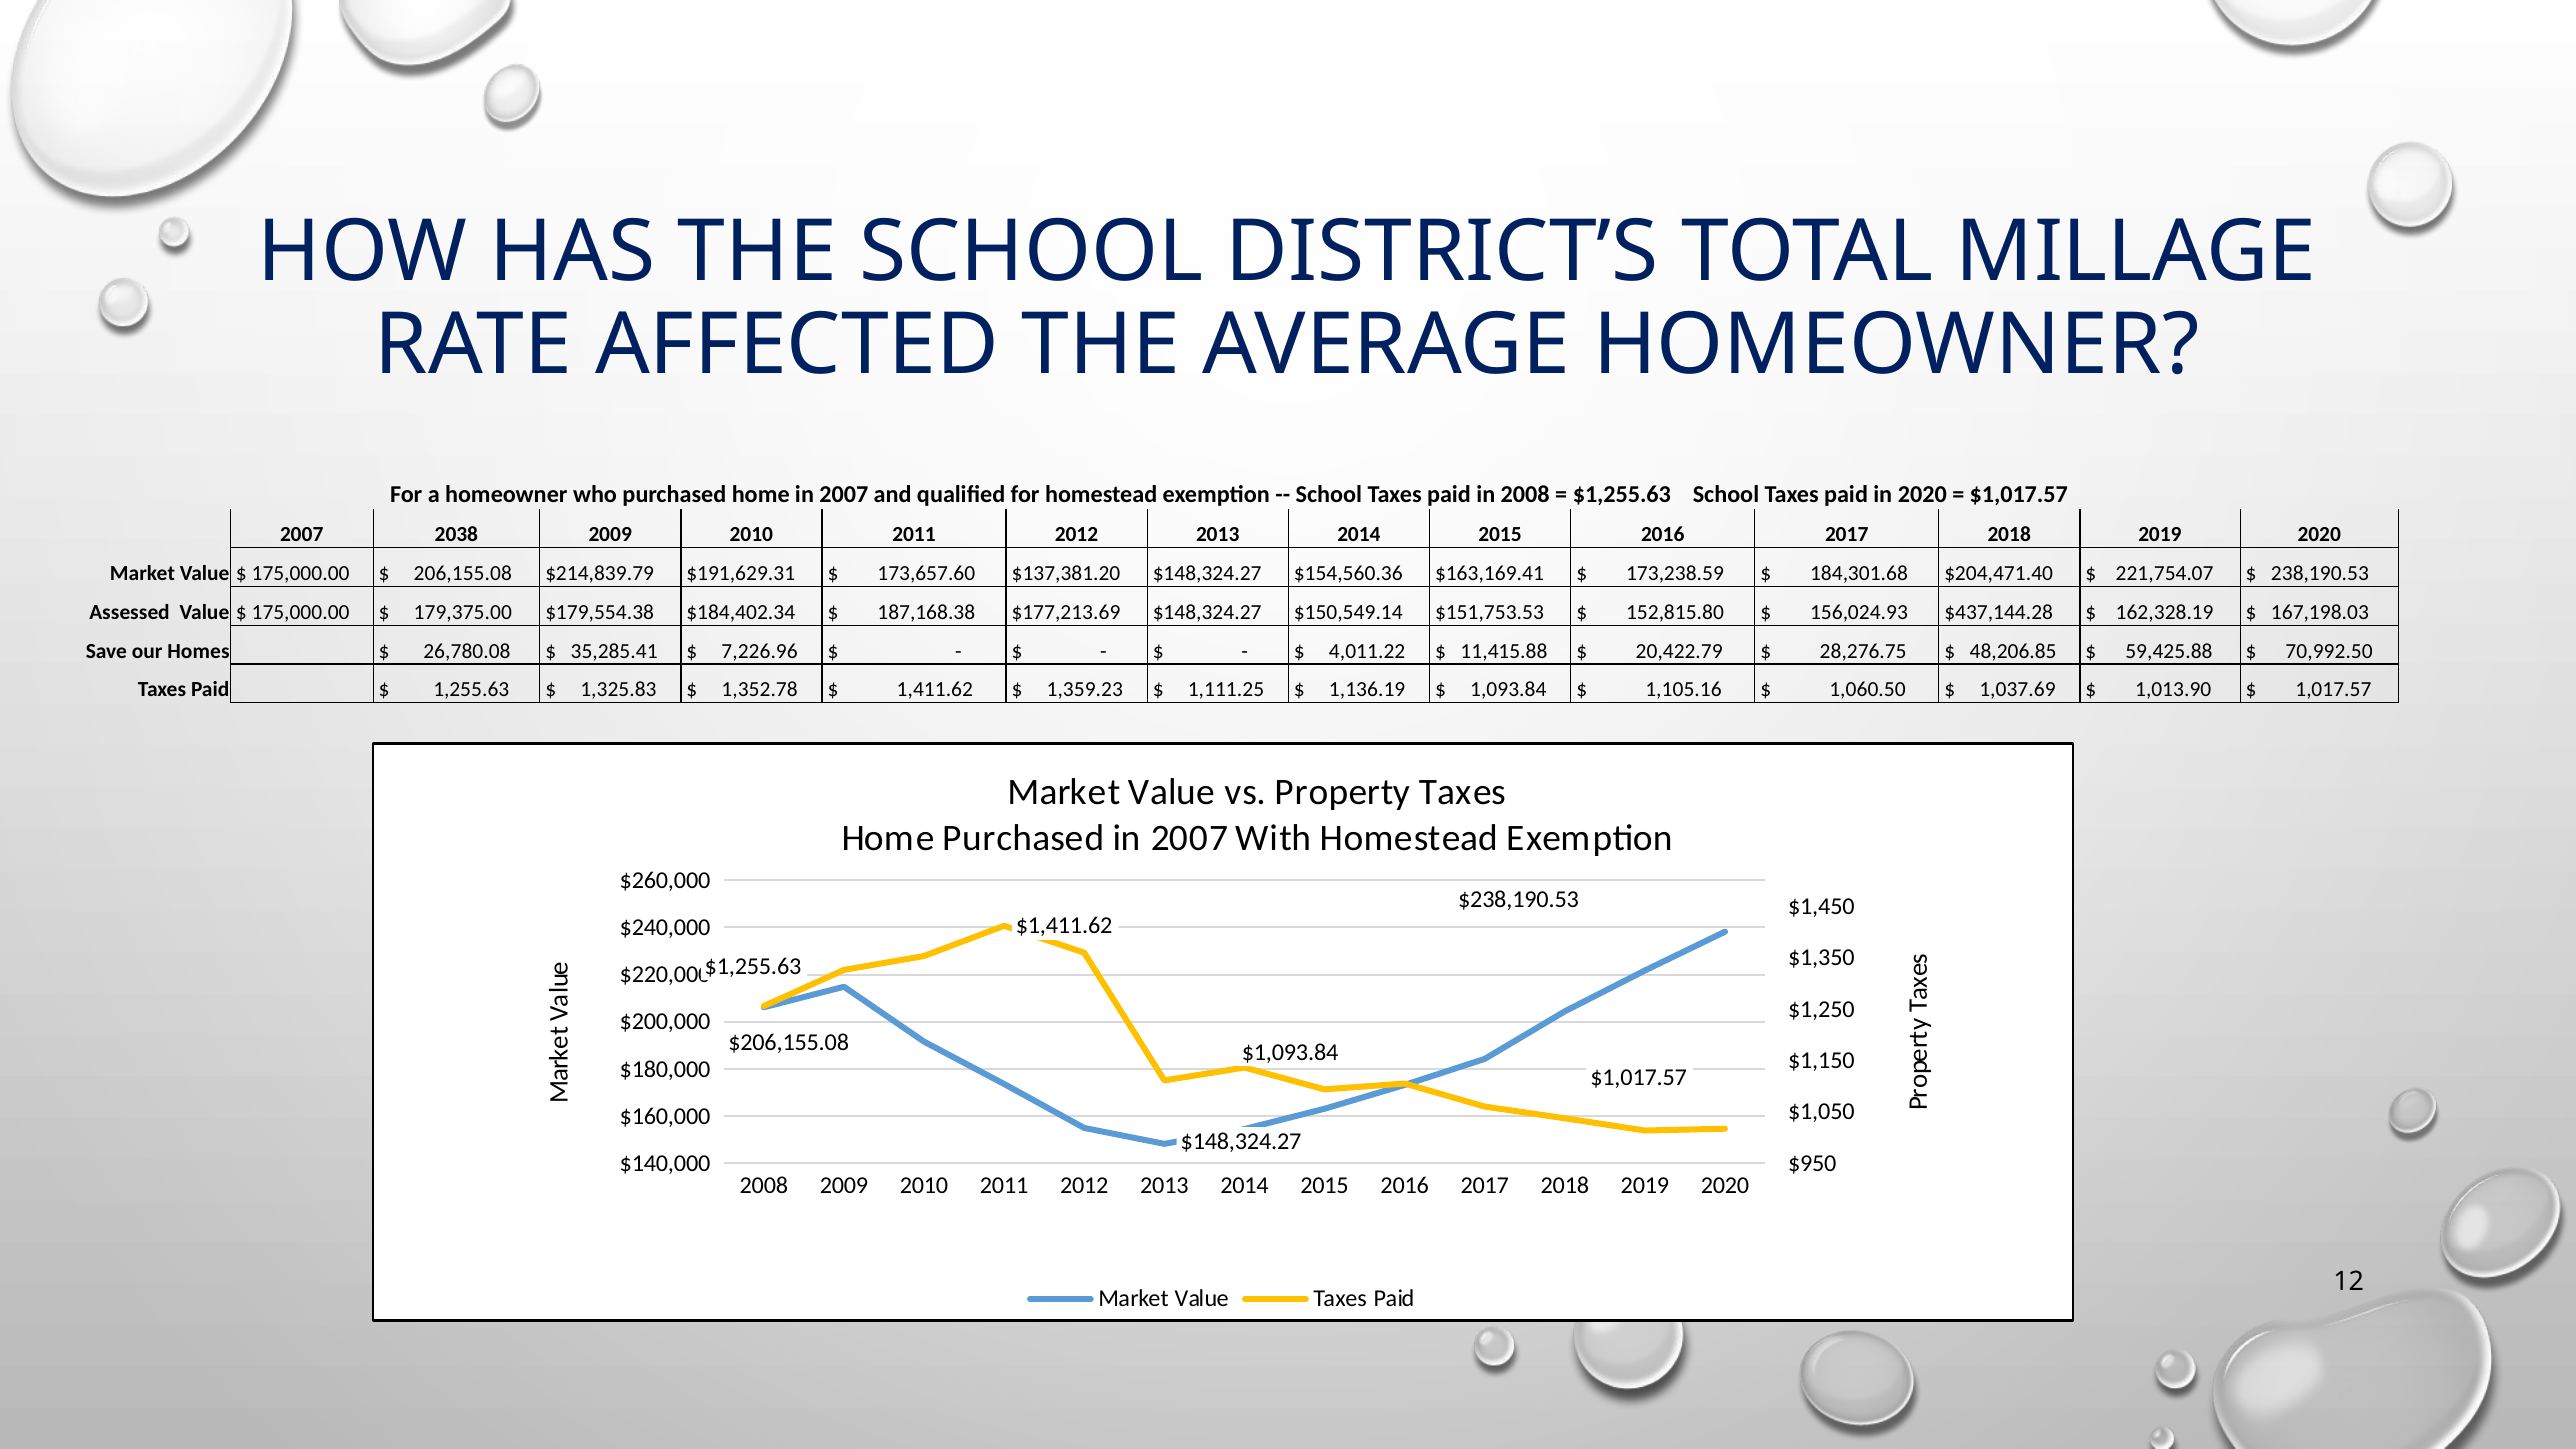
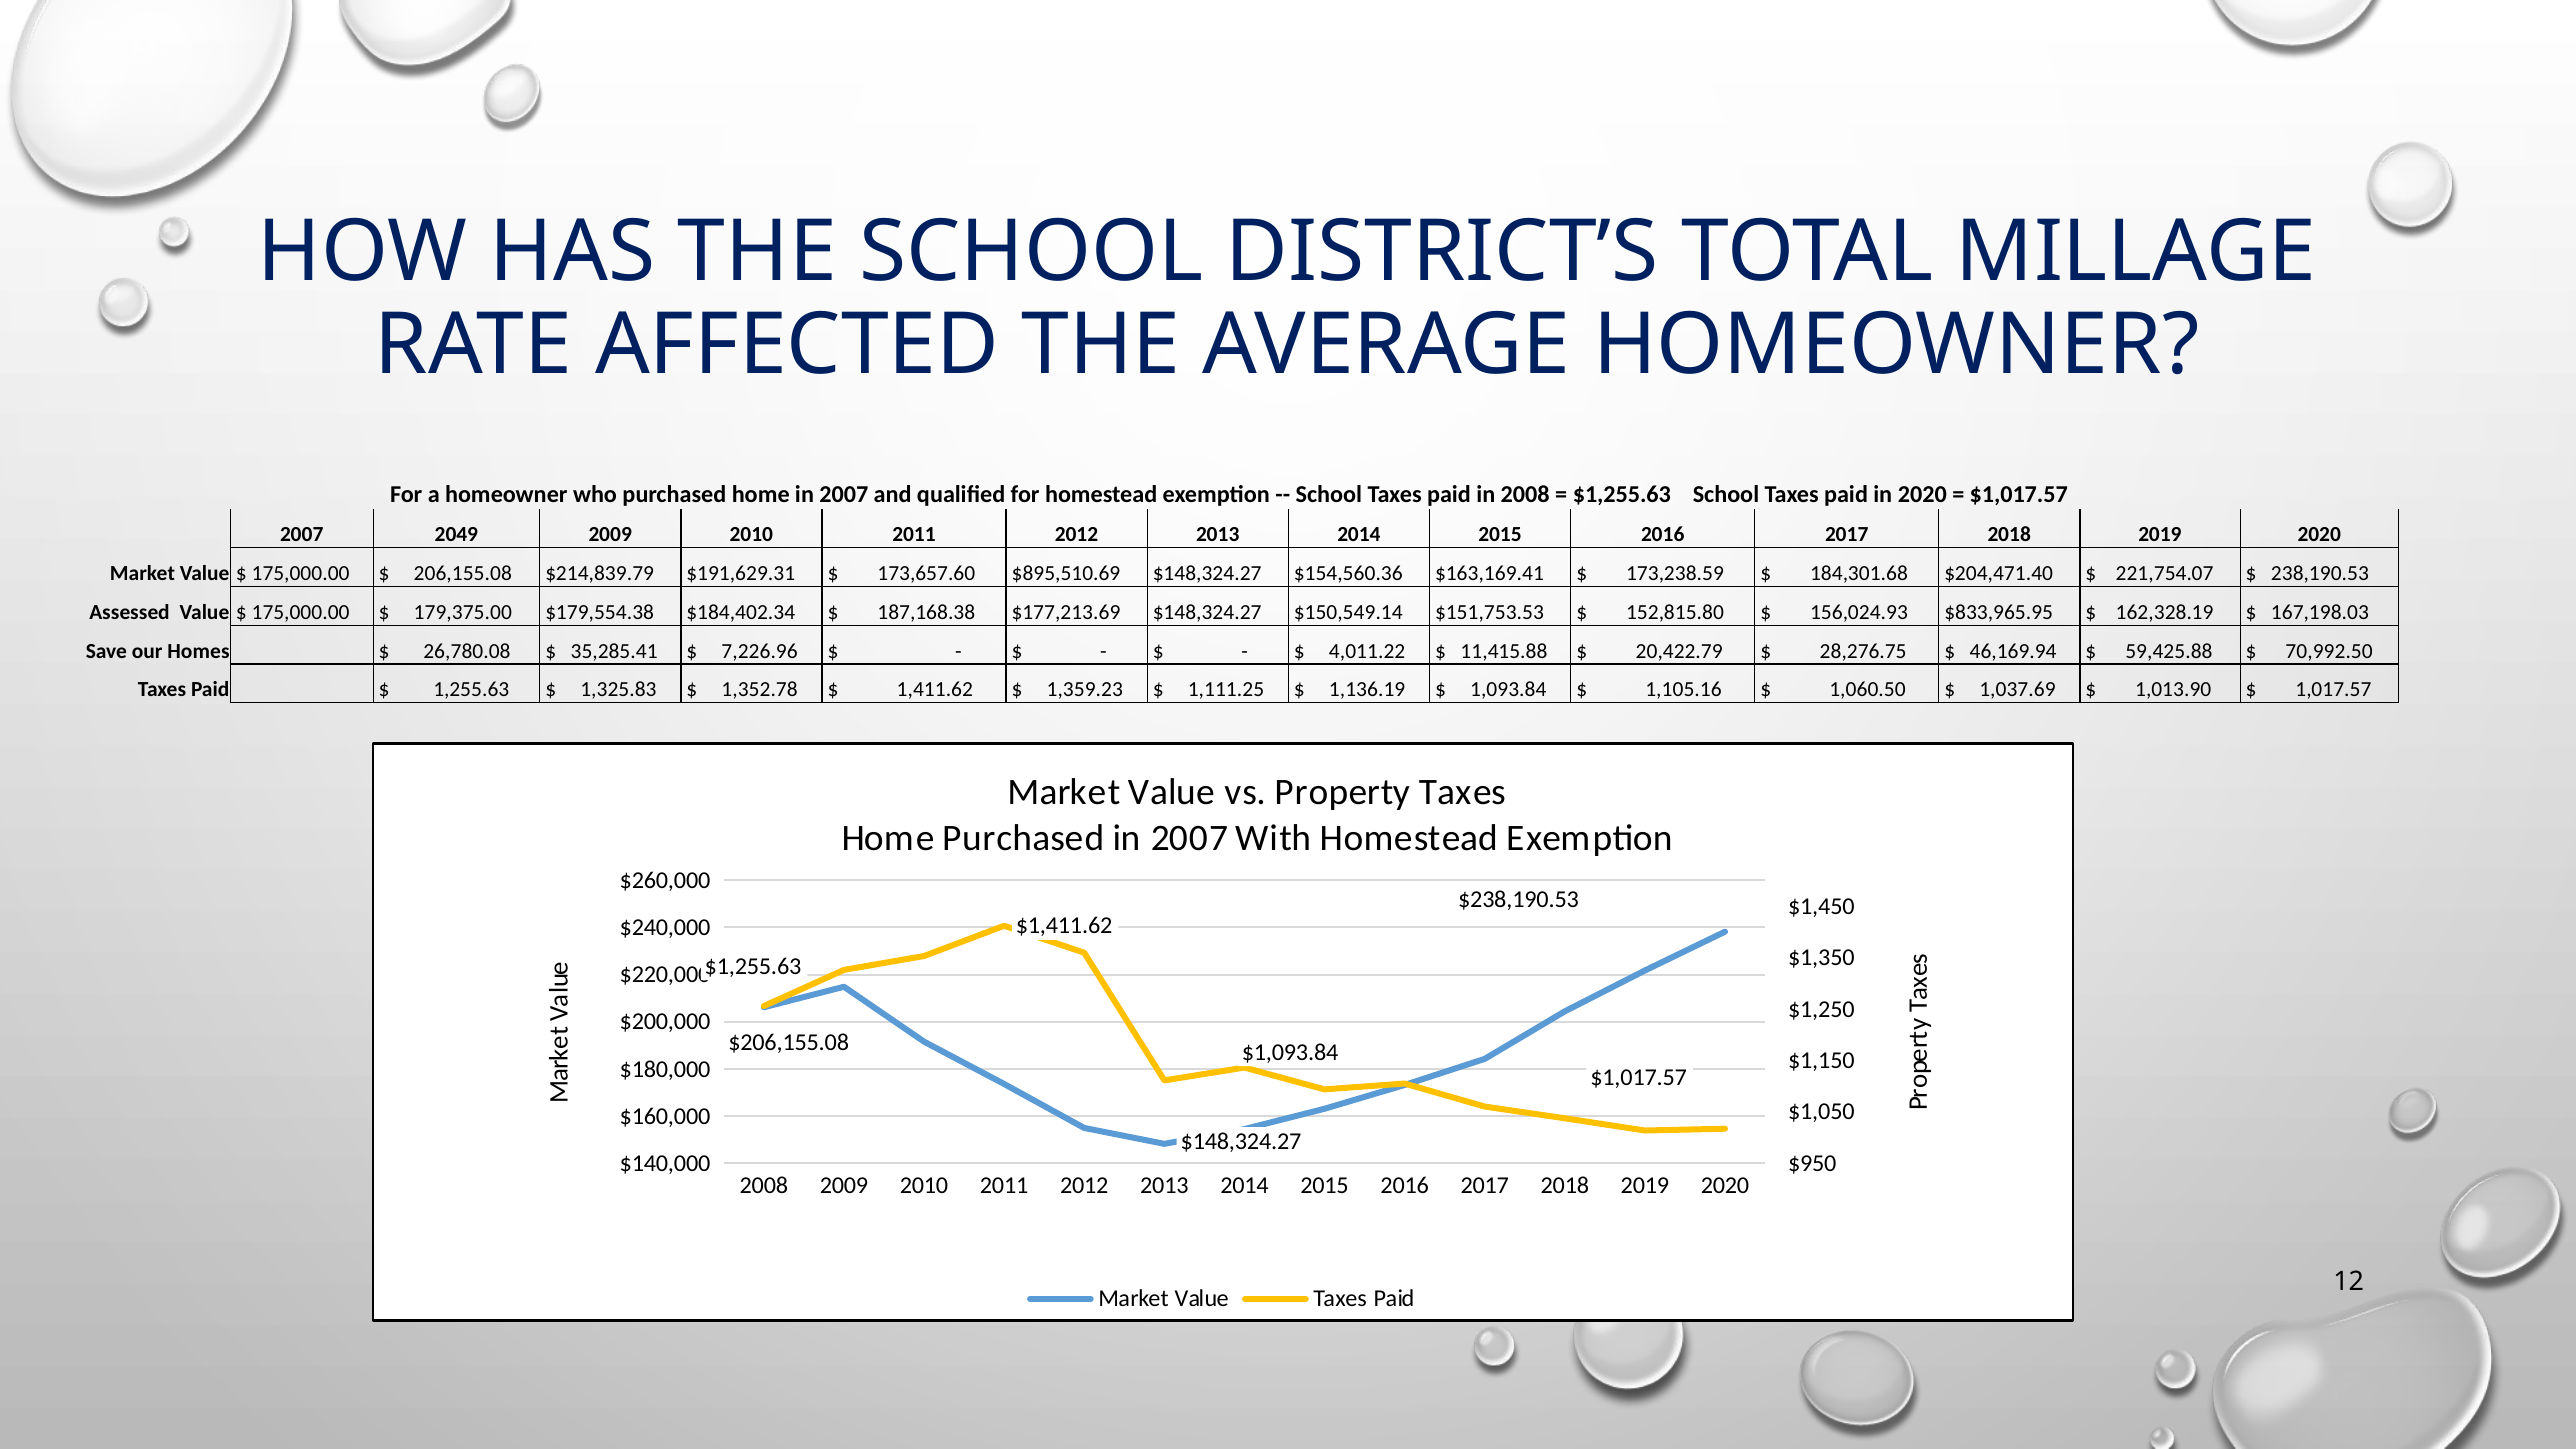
2038: 2038 -> 2049 (456, 535)
$137,381.20: $137,381.20 -> $895,510.69 (1066, 574)
$437,144.28: $437,144.28 -> $833,965.95 (1999, 612)
48,206.85: 48,206.85 -> 46,169.94 (2013, 651)
